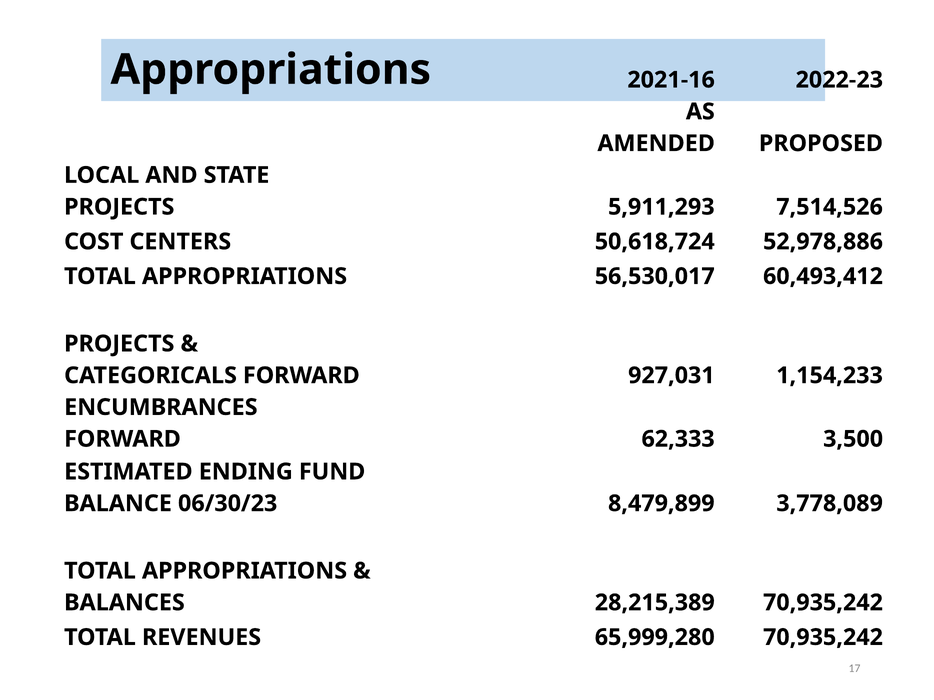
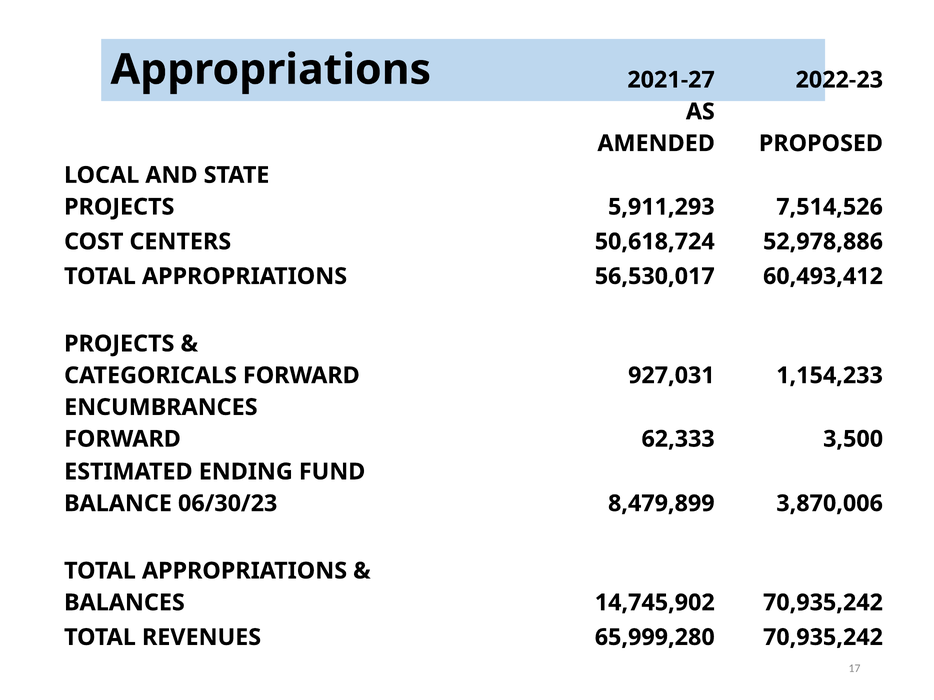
2021-16: 2021-16 -> 2021-27 (671, 80)
3,778,089: 3,778,089 -> 3,870,006 (830, 504)
28,215,389: 28,215,389 -> 14,745,902 (655, 603)
